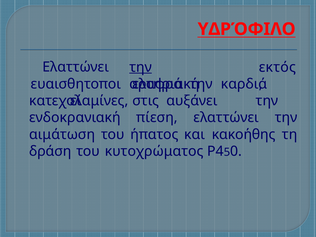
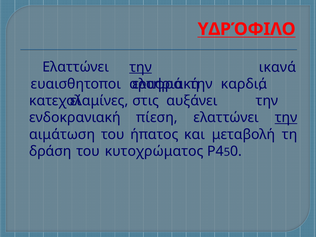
εκτός: εκτός -> ικανά (277, 67)
την underline: none -> present (286, 118)
κακοήθης: κακοήθης -> μεταβολή (244, 134)
